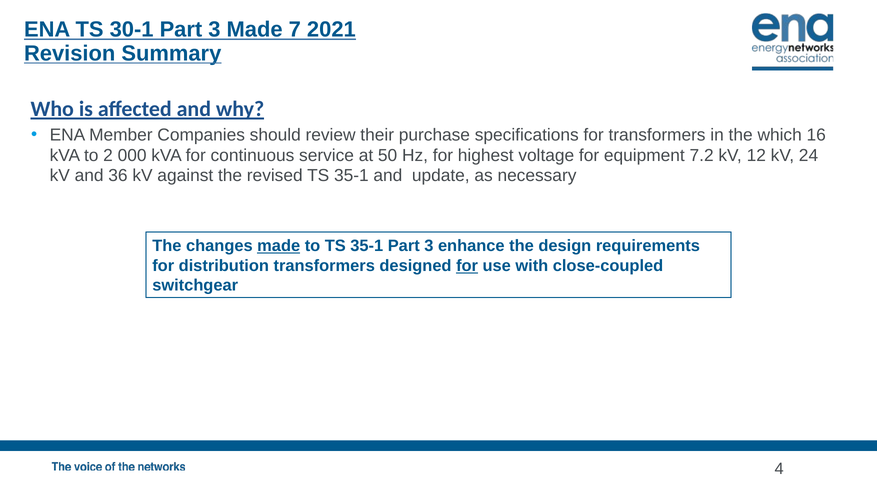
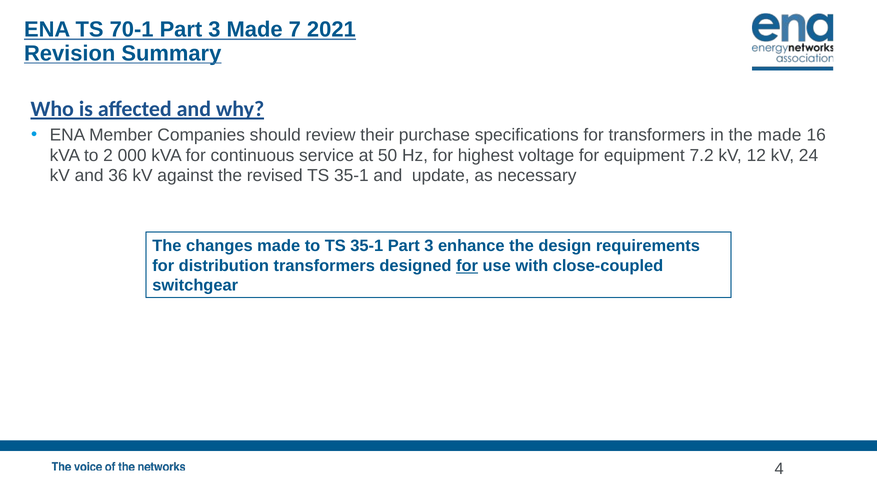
30-1: 30-1 -> 70-1 (132, 30)
the which: which -> made (780, 135)
made underline: present -> none (279, 246)
